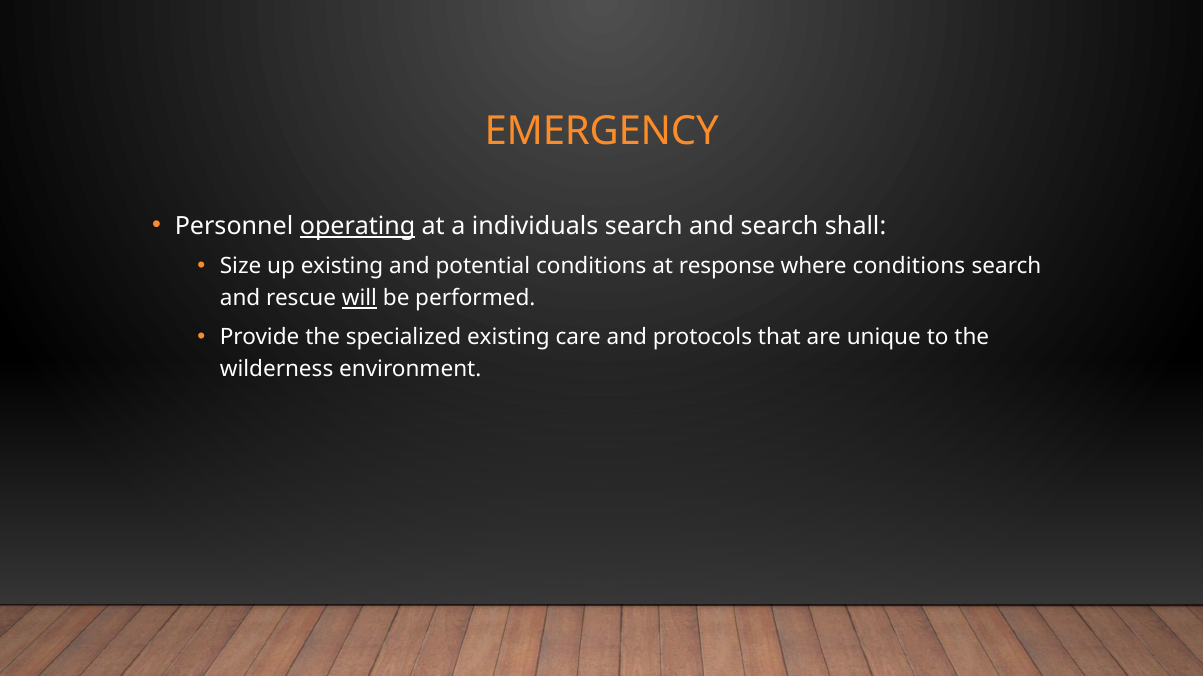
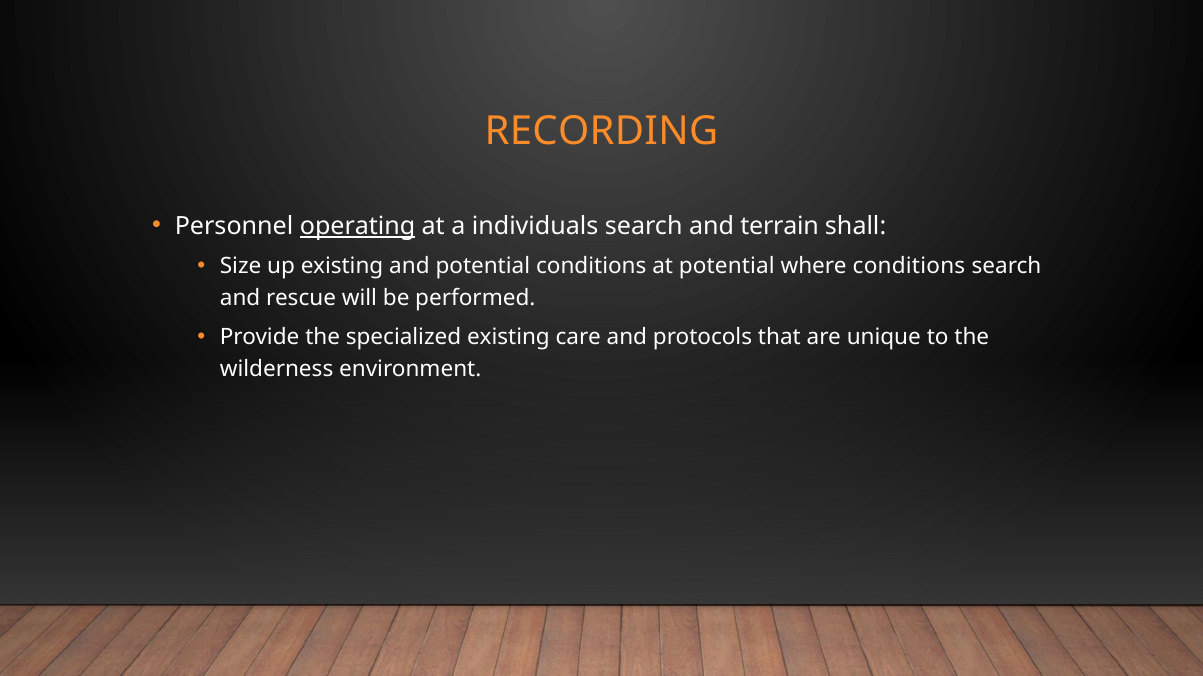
EMERGENCY: EMERGENCY -> RECORDING (601, 131)
and search: search -> terrain (780, 226)
at response: response -> potential (727, 266)
will underline: present -> none (359, 299)
